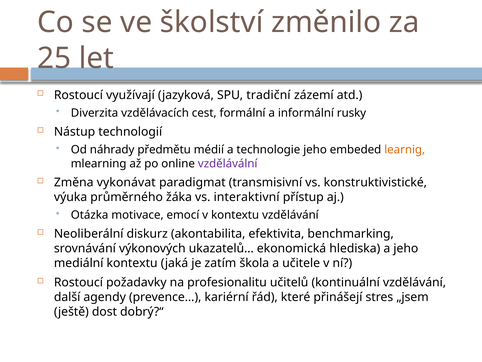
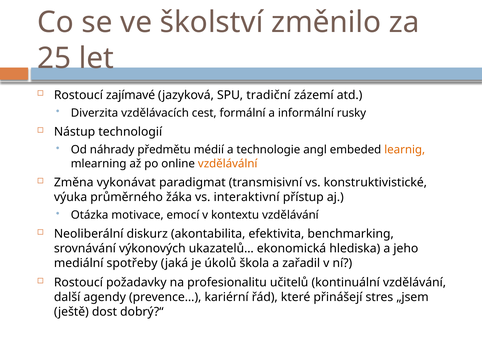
využívají: využívají -> zajímavé (131, 95)
technologie jeho: jeho -> angl (315, 149)
vzdělávální colour: purple -> orange (228, 163)
mediální kontextu: kontextu -> spotřeby (132, 263)
zatím: zatím -> úkolů (220, 263)
učitele: učitele -> zařadil (301, 263)
